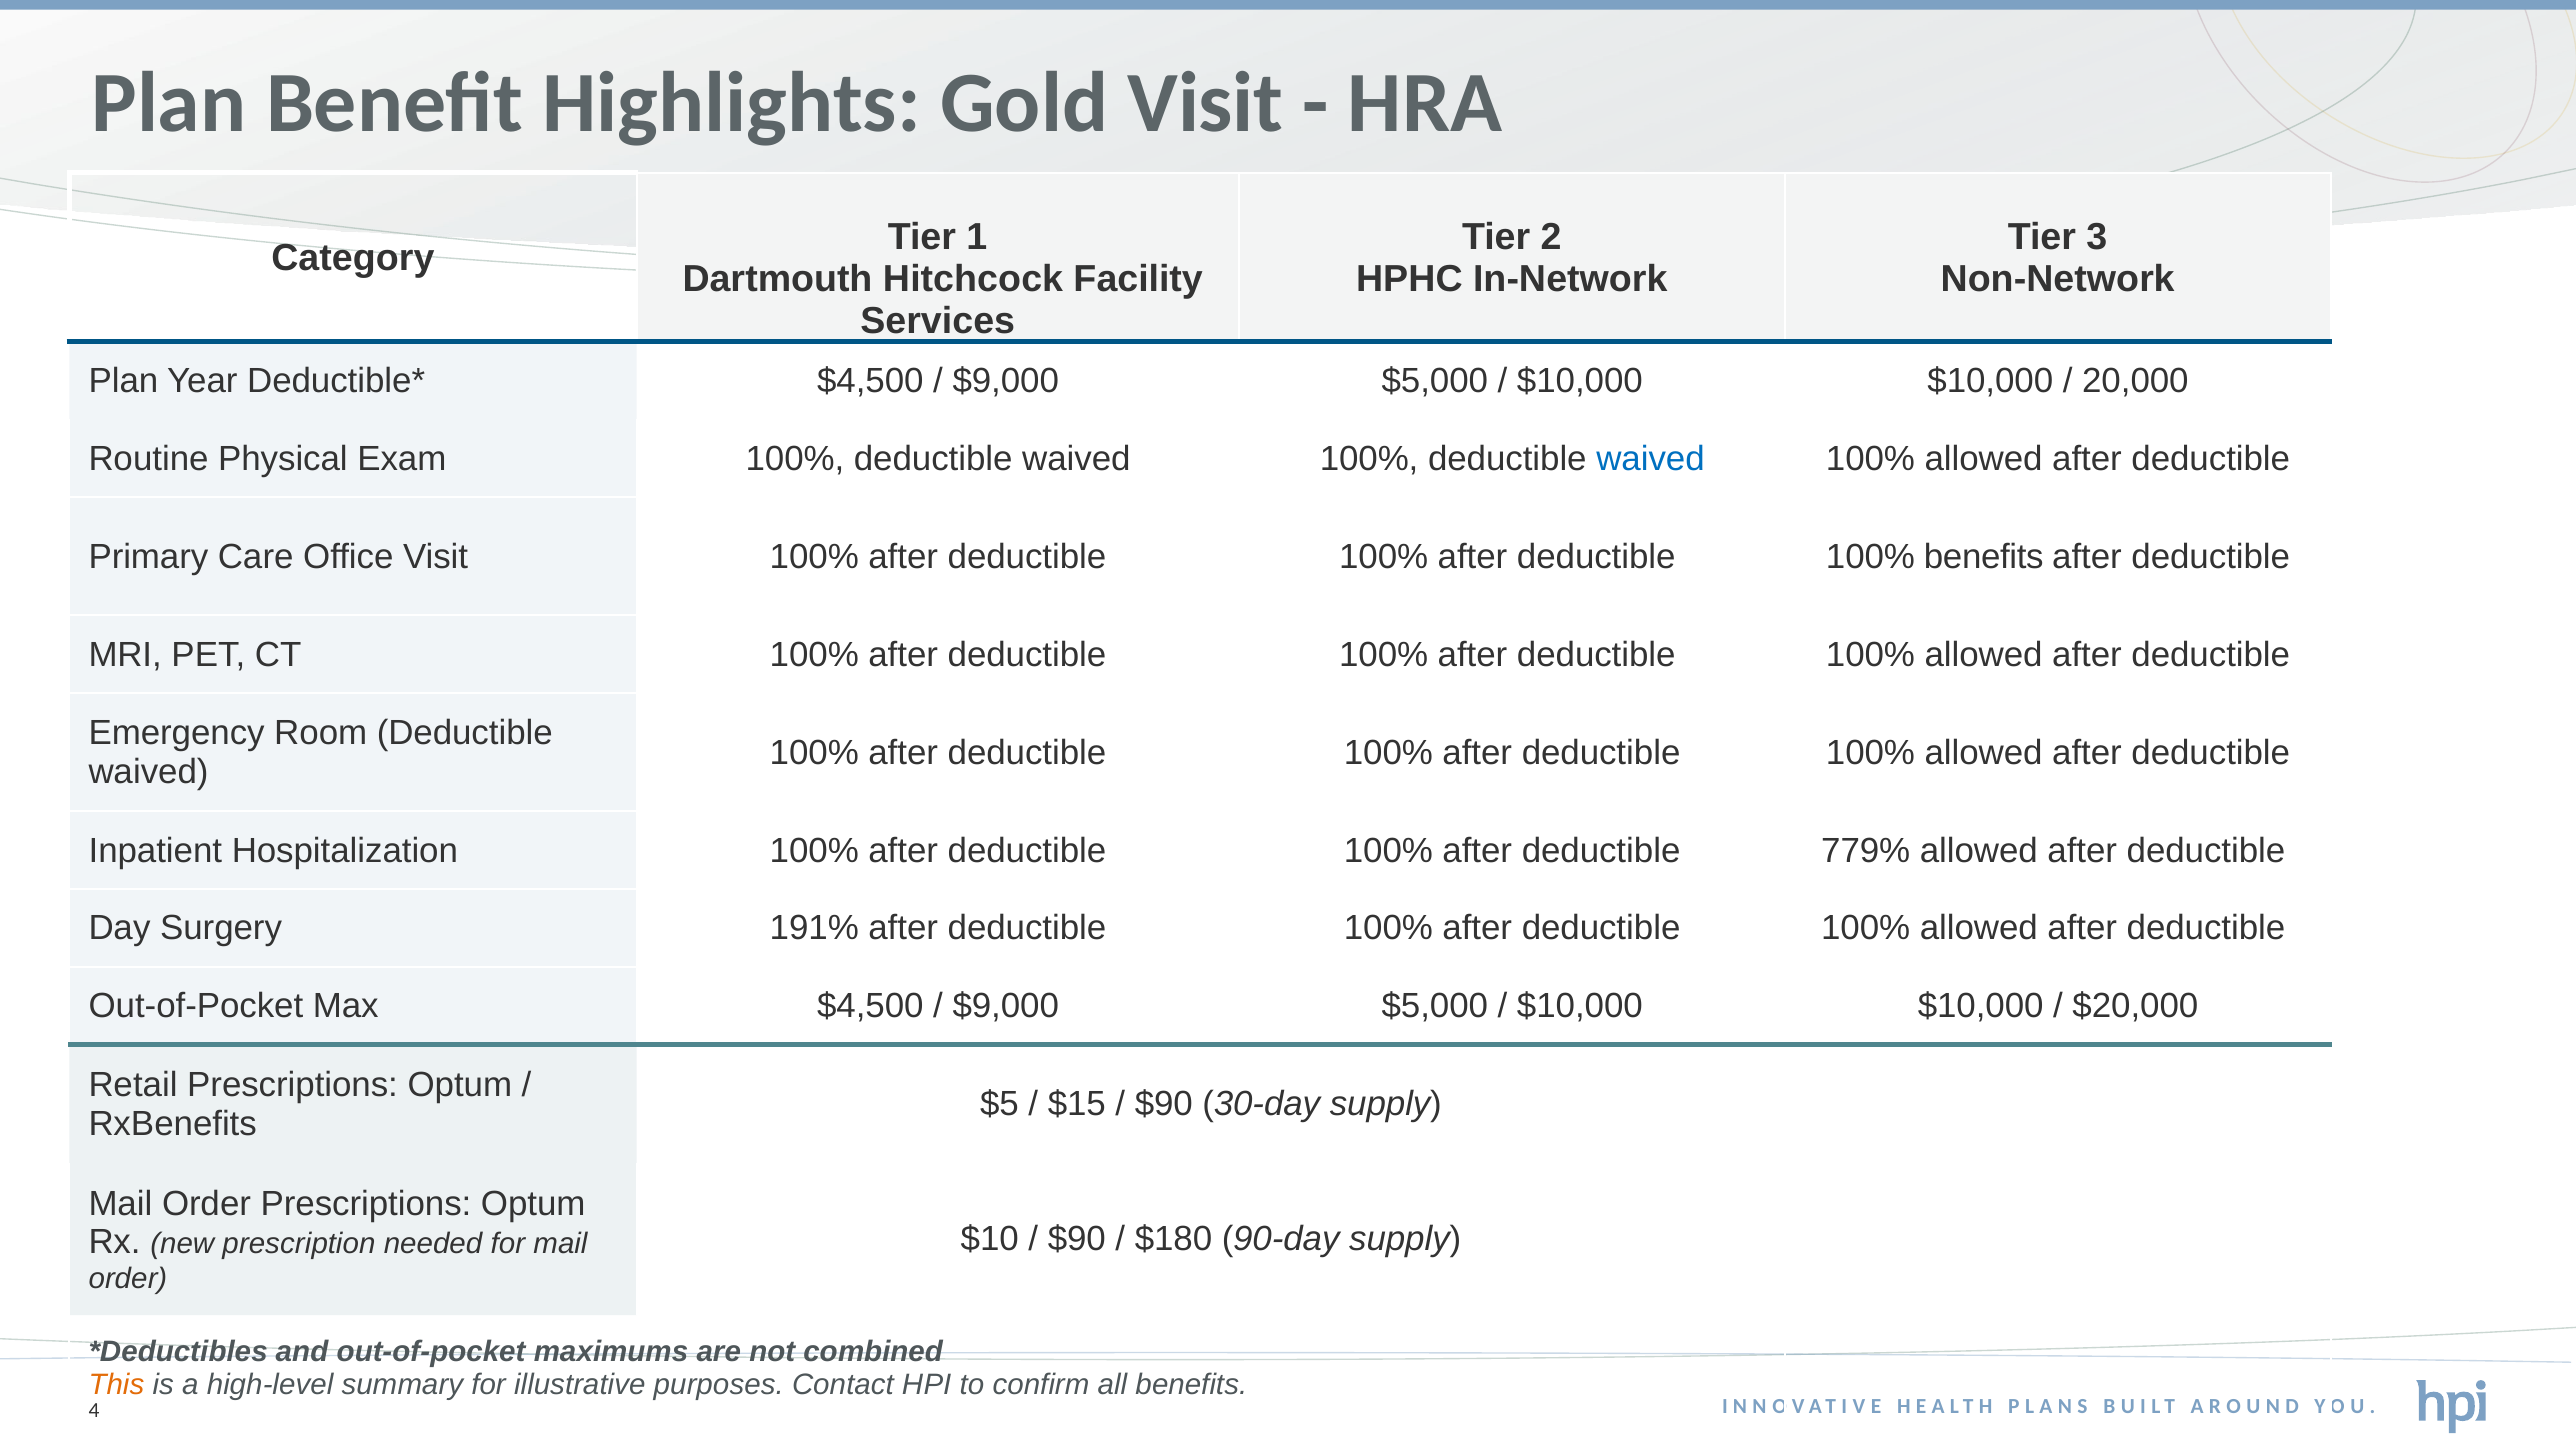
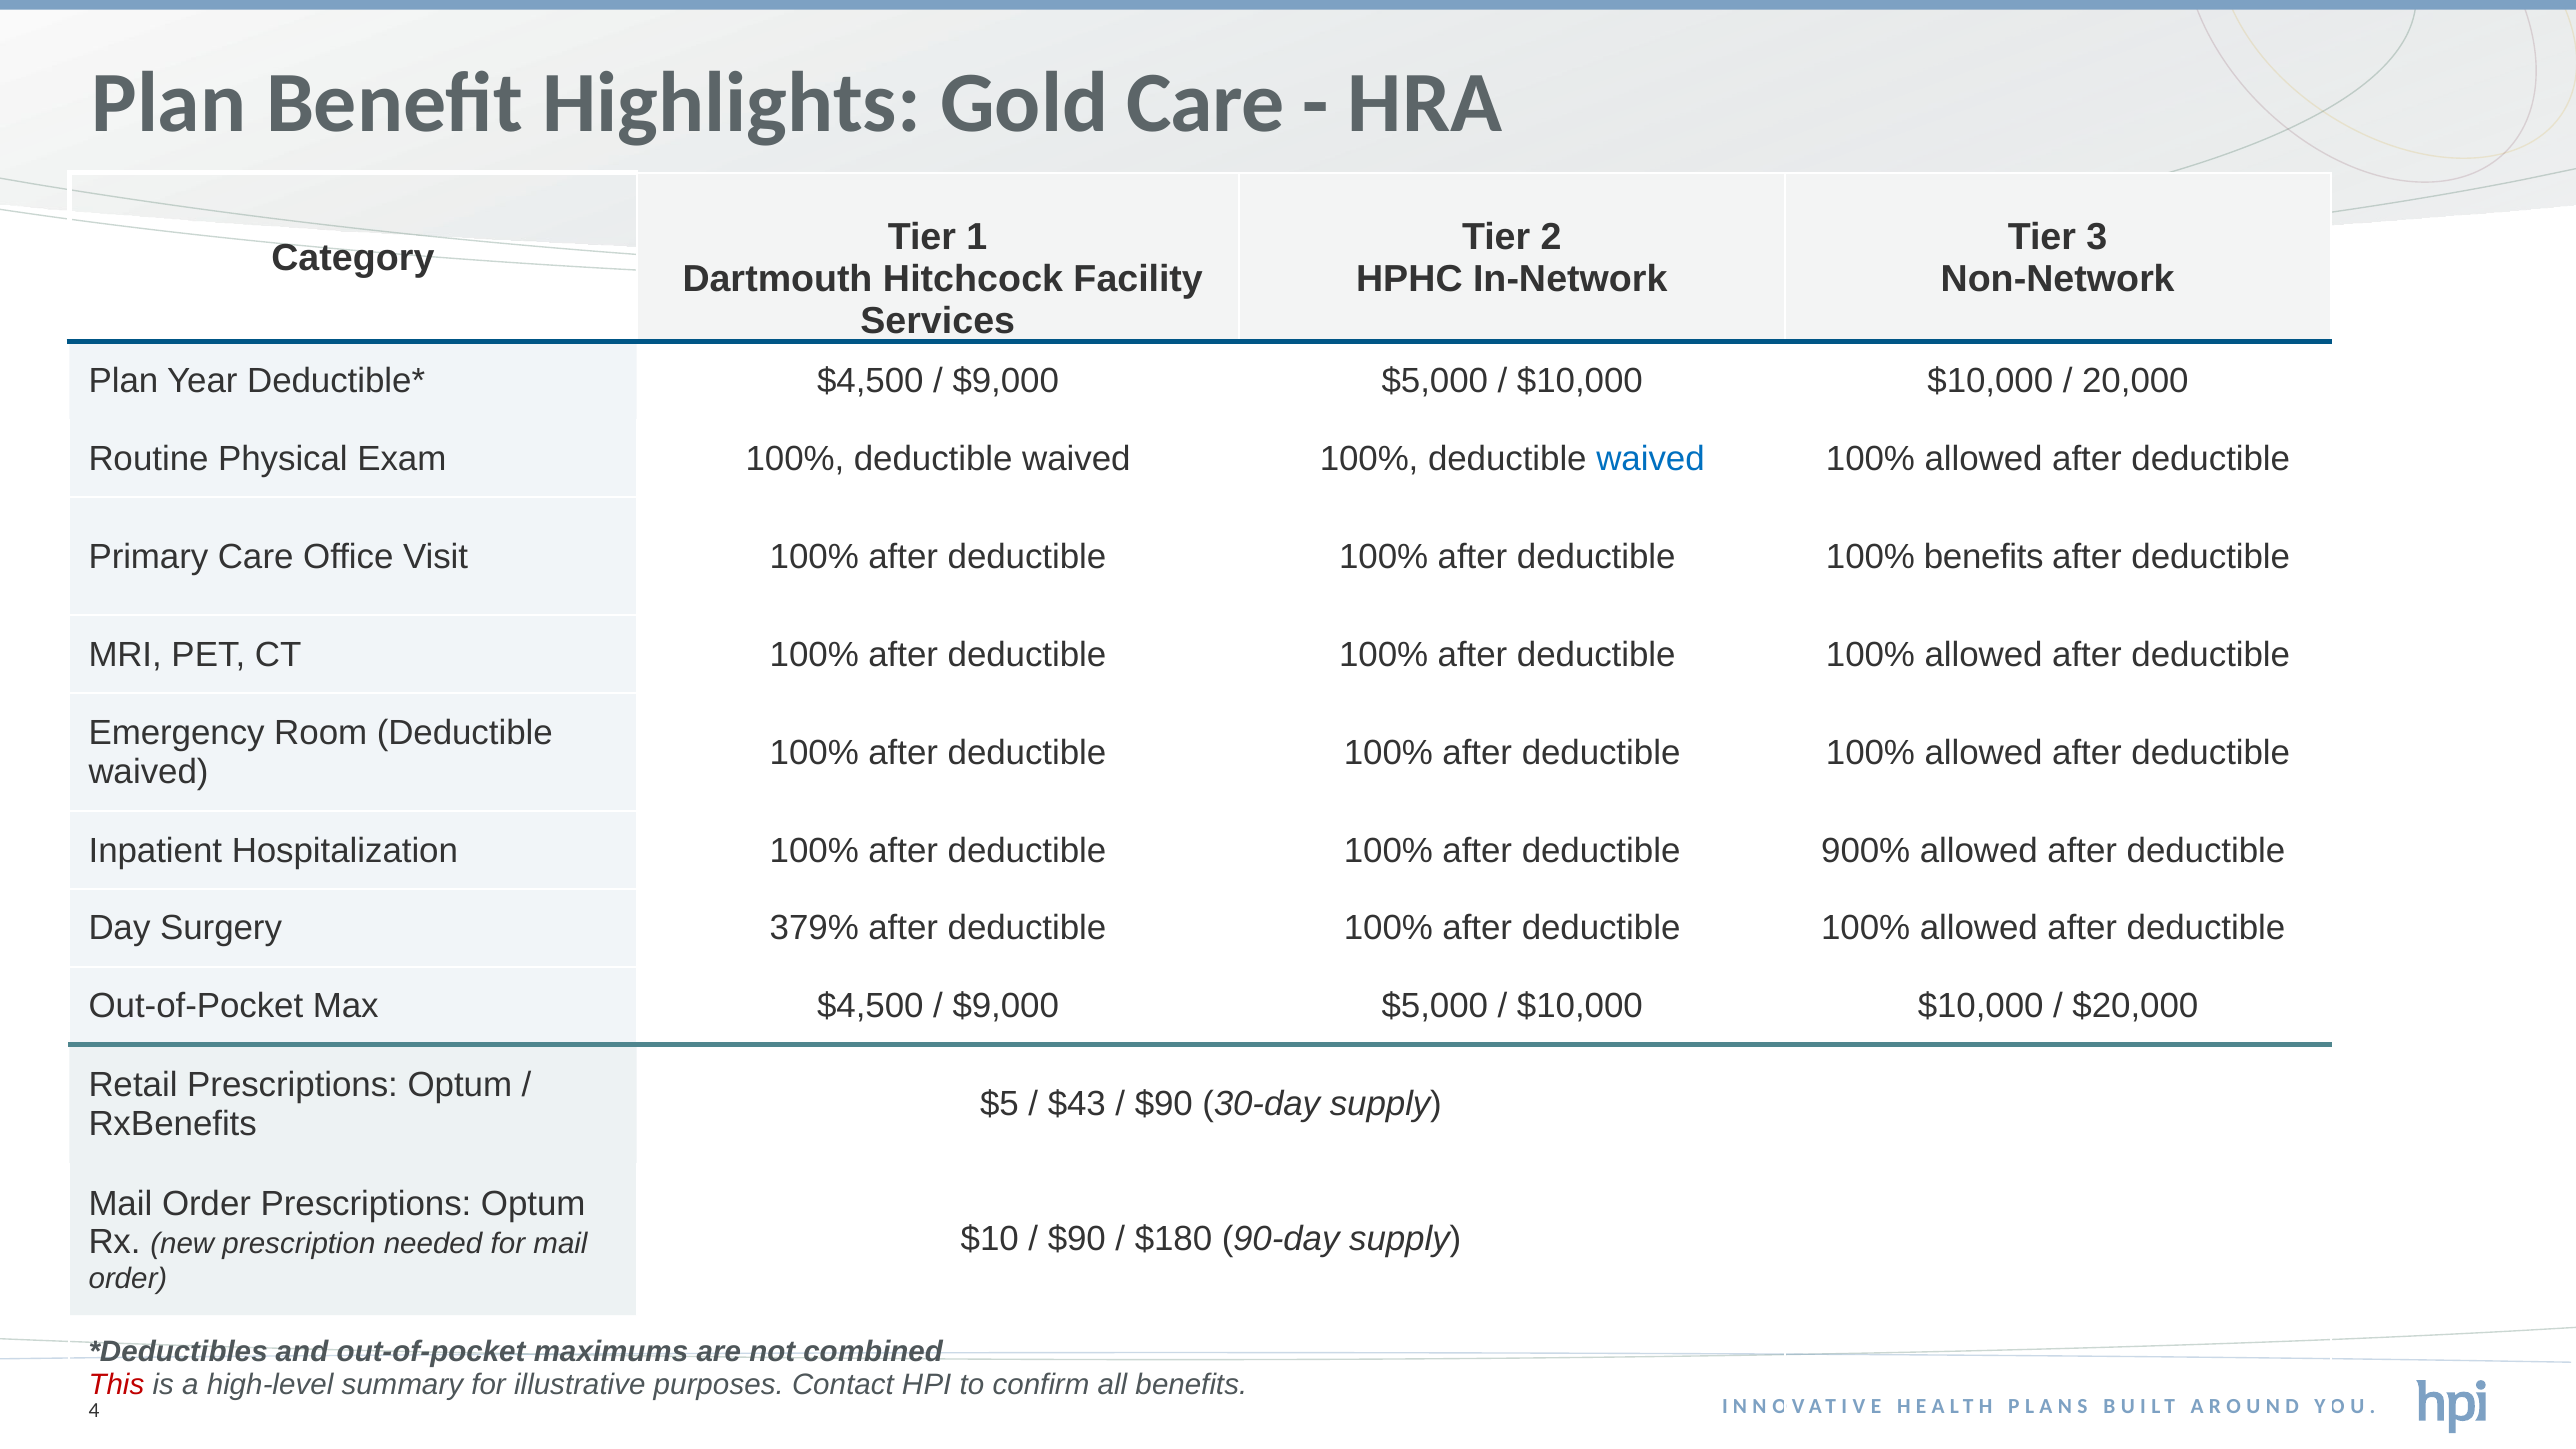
Gold Visit: Visit -> Care (1206, 104)
779%: 779% -> 900% (1866, 851)
191%: 191% -> 379% (814, 928)
$15: $15 -> $43 (1077, 1104)
This colour: orange -> red (116, 1385)
